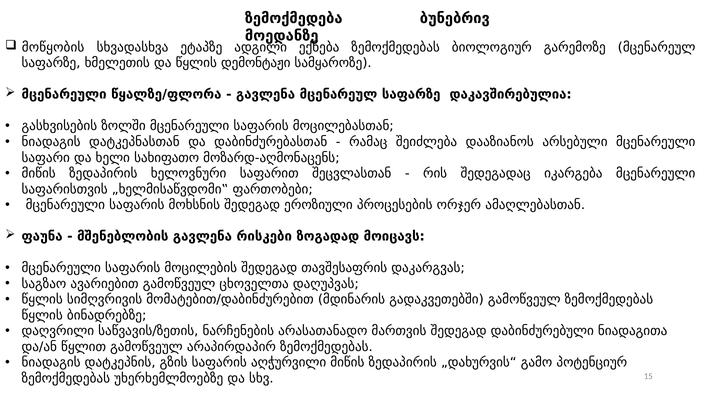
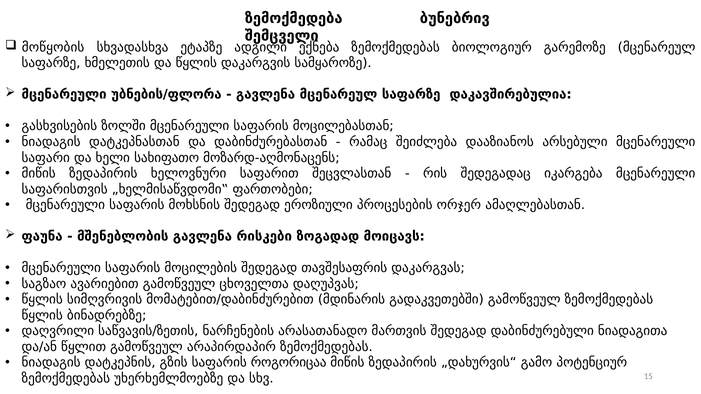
მოედანზე: მოედანზე -> შემცველი (282, 36)
დემონტაჟი: დემონტაჟი -> დაკარგვის (256, 63)
წყალზე/ფლორა: წყალზე/ფლორა -> უბნების/ფლორა (166, 95)
აღჭურვილი: აღჭურვილი -> როგორიცაა (289, 363)
